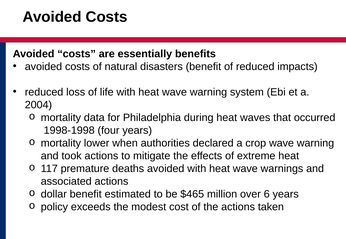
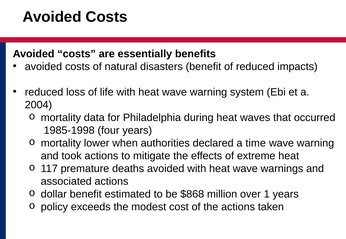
1998-1998: 1998-1998 -> 1985-1998 (69, 131)
crop: crop -> time (256, 143)
$465: $465 -> $868 (192, 194)
6: 6 -> 1 (267, 194)
